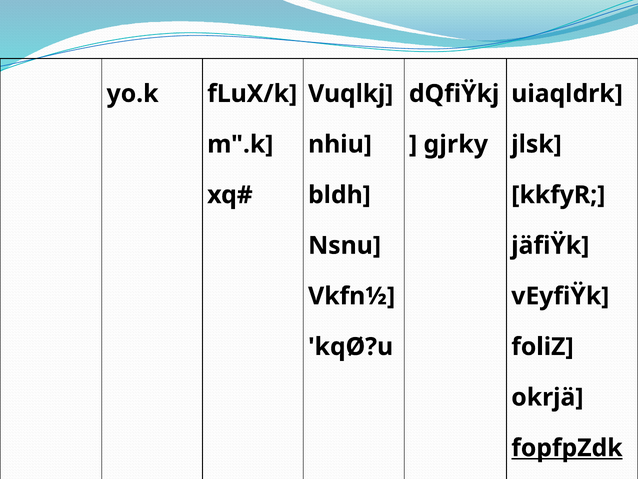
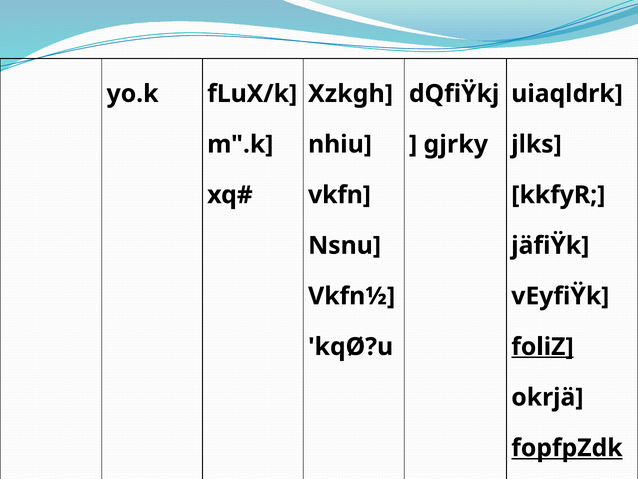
Vuqlkj: Vuqlkj -> Xzkgh (351, 94)
jlsk: jlsk -> jlks (537, 144)
bldh: bldh -> vkfn (339, 195)
foliZ underline: none -> present (542, 346)
